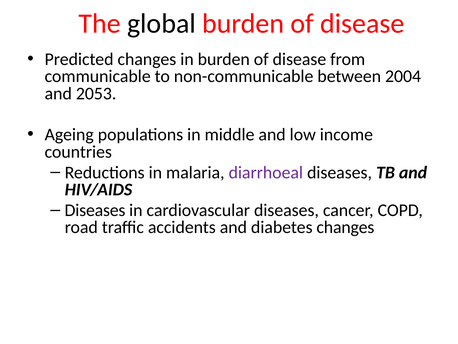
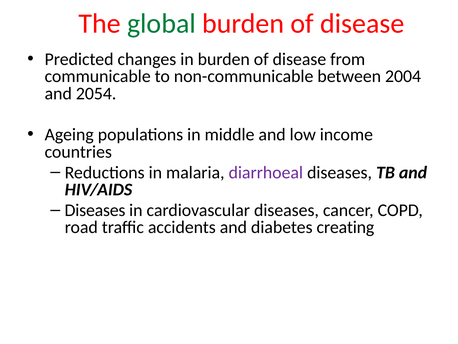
global colour: black -> green (161, 24)
2053: 2053 -> 2054 (96, 93)
diabetes changes: changes -> creating (345, 227)
